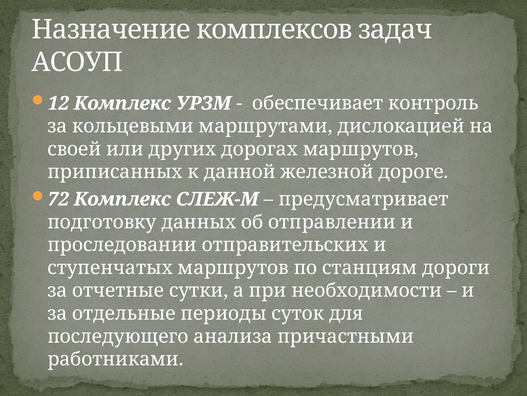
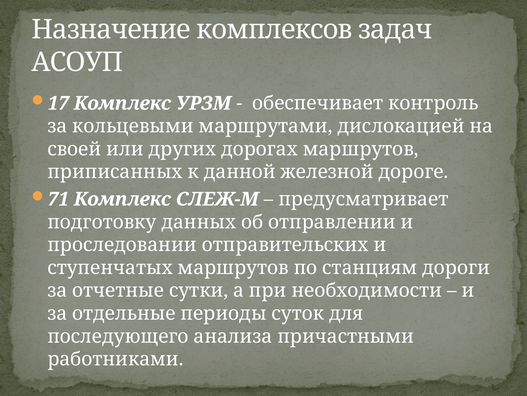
12: 12 -> 17 (58, 103)
72: 72 -> 71 (58, 199)
